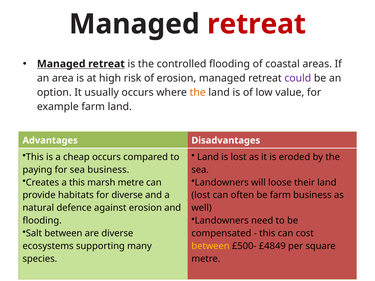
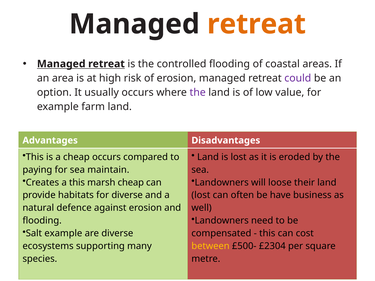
retreat colour: red -> orange (257, 24)
the colour: orange -> purple (198, 92)
sea business: business -> maintain (108, 170)
marsh metre: metre -> cheap (131, 183)
be farm: farm -> have (280, 195)
Salt between: between -> example (63, 234)
£4849: £4849 -> £2304 (272, 246)
